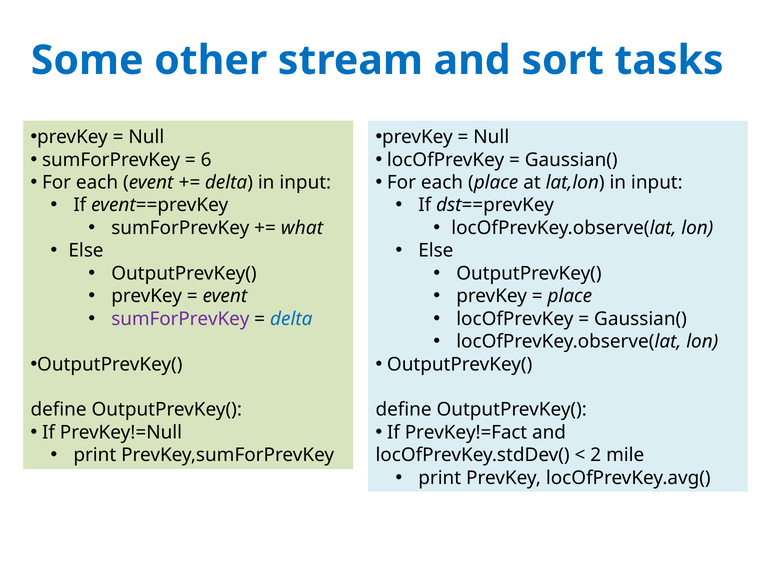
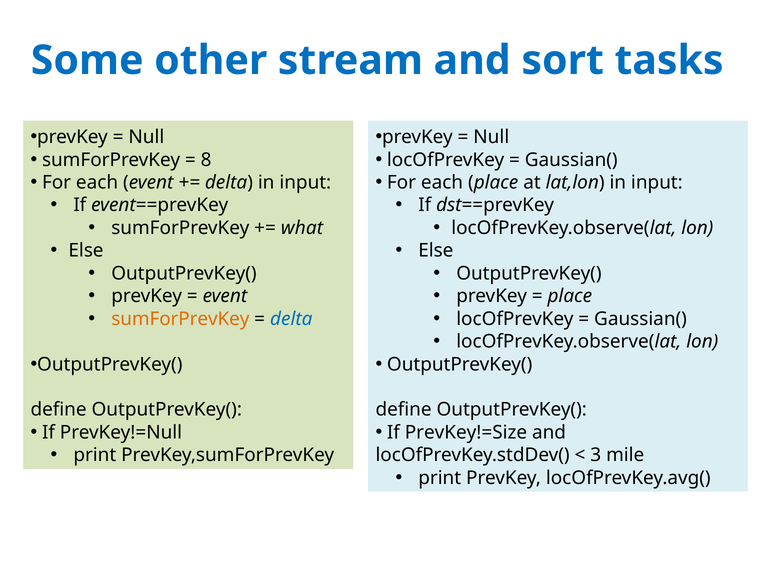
6: 6 -> 8 (206, 160)
sumForPrevKey colour: purple -> orange (180, 319)
PrevKey!=Fact: PrevKey!=Fact -> PrevKey!=Size (466, 433)
2: 2 -> 3 (596, 456)
